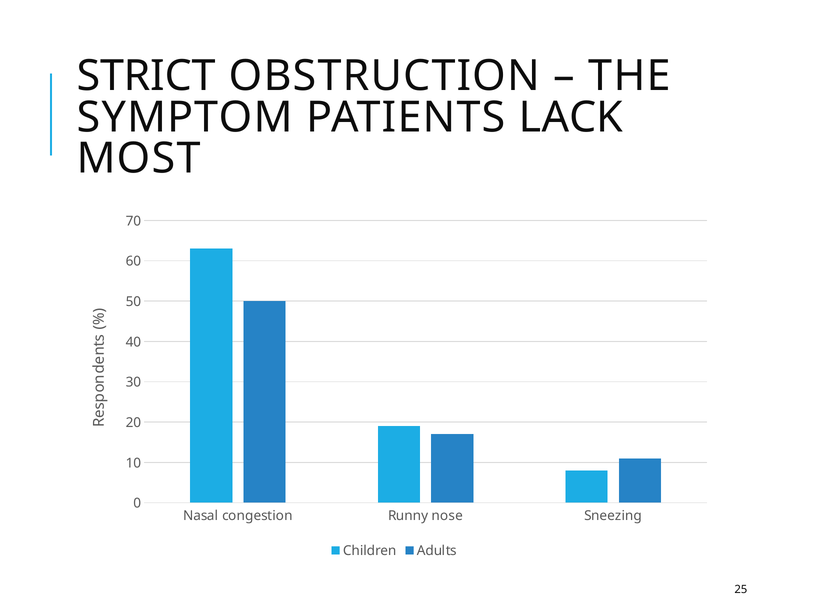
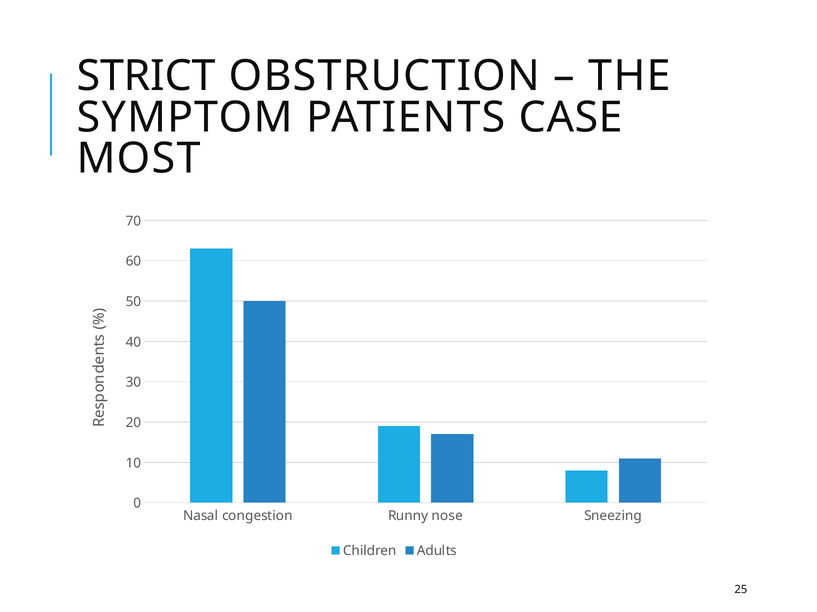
LACK: LACK -> CASE (571, 117)
